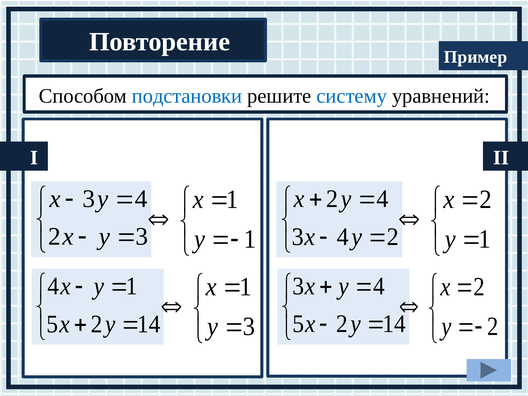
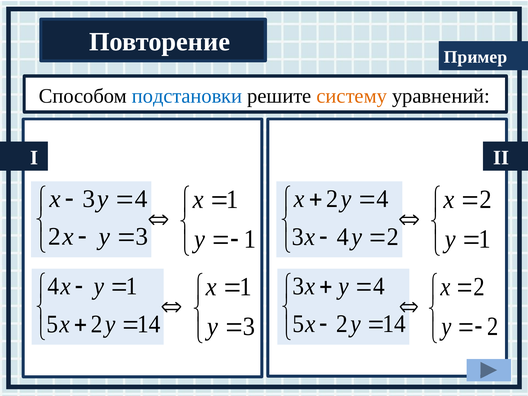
систему colour: blue -> orange (352, 96)
